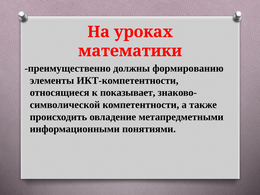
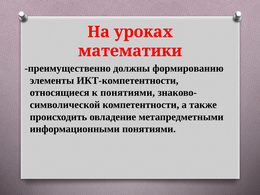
к показывает: показывает -> понятиями (128, 93)
